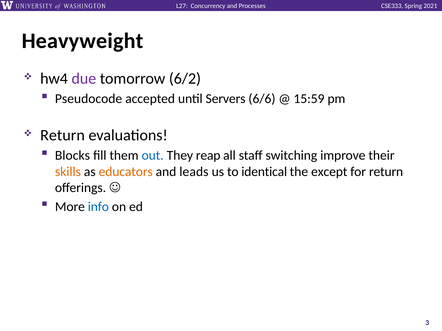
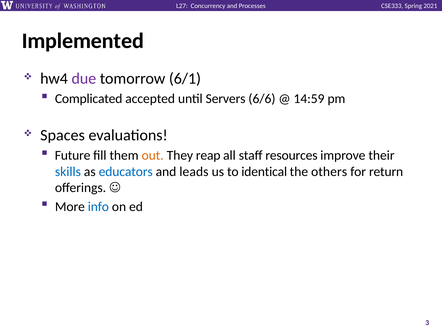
Heavyweight: Heavyweight -> Implemented (83, 41)
6/2: 6/2 -> 6/1 (185, 79)
Pseudocode: Pseudocode -> Complicated (89, 99)
15:59: 15:59 -> 14:59 (309, 99)
Return: Return -> Spaces (63, 135)
Blocks: Blocks -> Future (73, 156)
out colour: blue -> orange (153, 156)
switching: switching -> resources (291, 156)
skills colour: orange -> blue (68, 172)
educators colour: orange -> blue (126, 172)
except: except -> others (329, 172)
